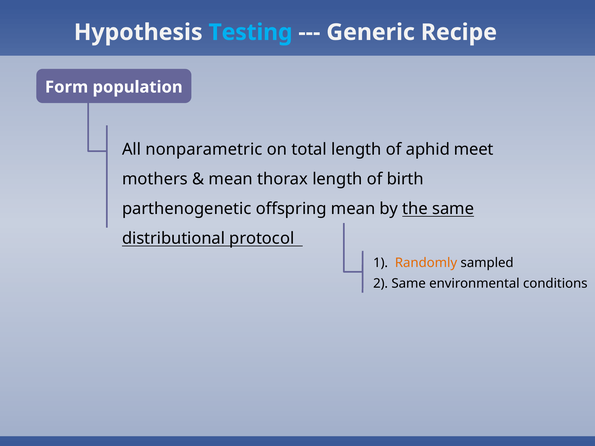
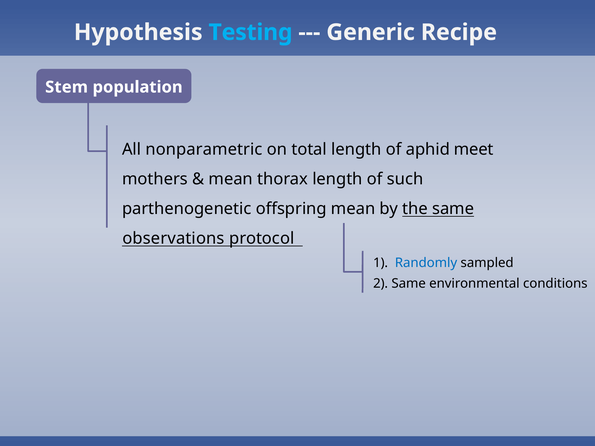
Form: Form -> Stem (67, 87)
birth: birth -> such (405, 179)
distributional: distributional -> observations (173, 239)
Randomly colour: orange -> blue (426, 263)
